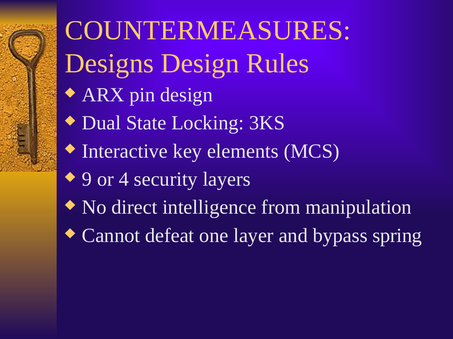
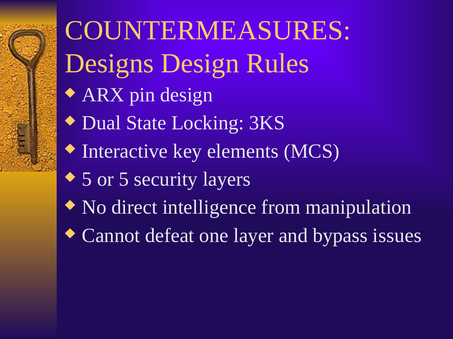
9: 9 -> 5 (87, 180)
or 4: 4 -> 5 (124, 180)
spring: spring -> issues (397, 236)
